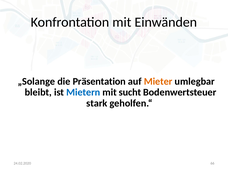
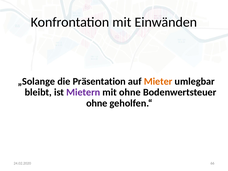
Mietern colour: blue -> purple (83, 92)
mit sucht: sucht -> ohne (130, 92)
stark: stark -> ohne (97, 103)
